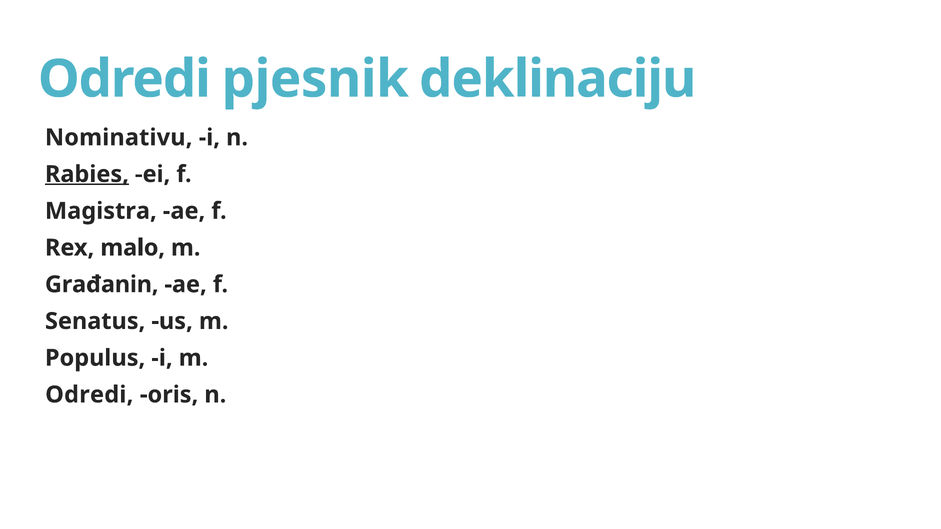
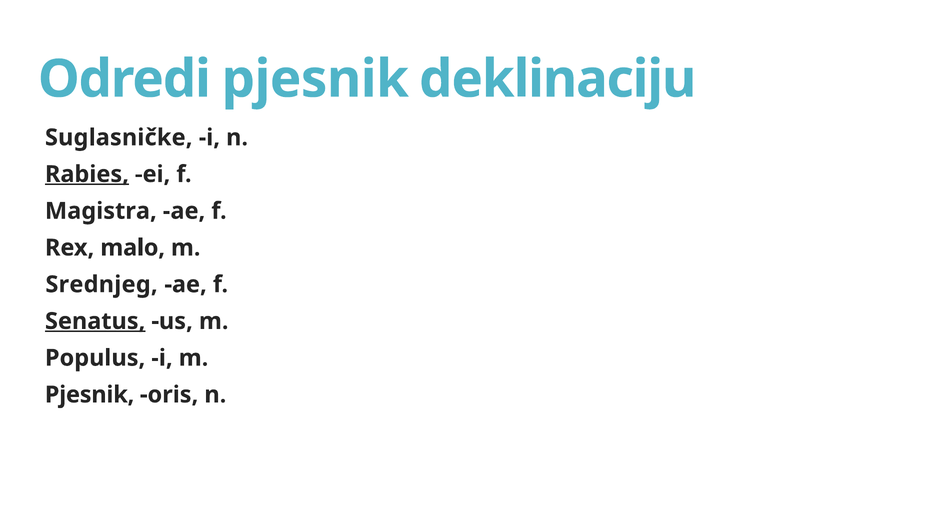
Nominativu: Nominativu -> Suglasničke (119, 138)
Građanin: Građanin -> Srednjeg (102, 285)
Senatus underline: none -> present (95, 321)
Odredi: Odredi -> Pjesnik (90, 395)
